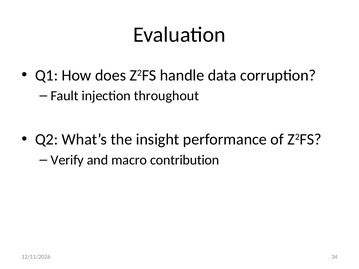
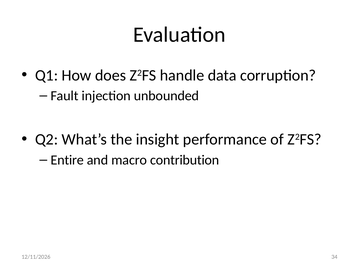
throughout: throughout -> unbounded (166, 96)
Verify: Verify -> Entire (67, 160)
